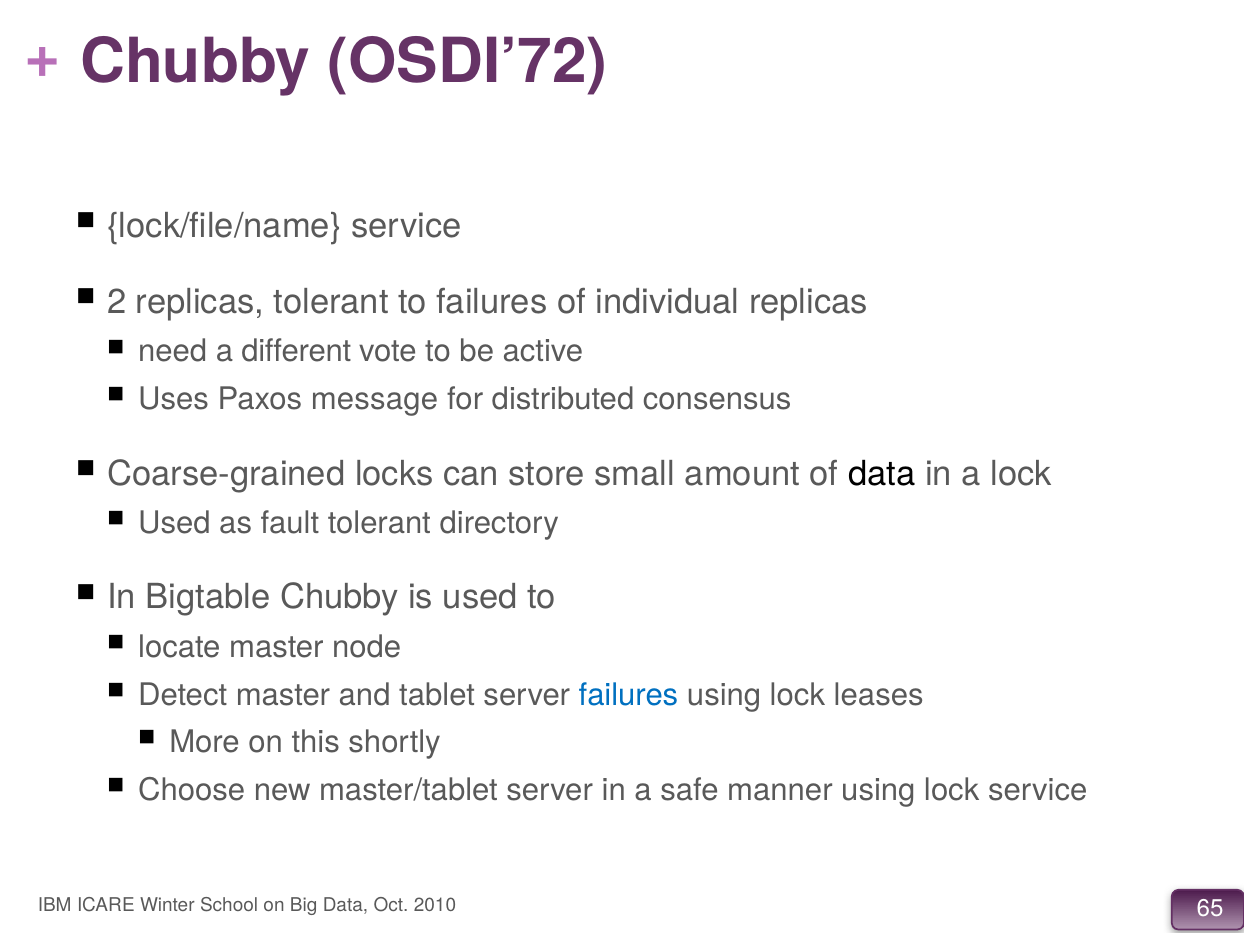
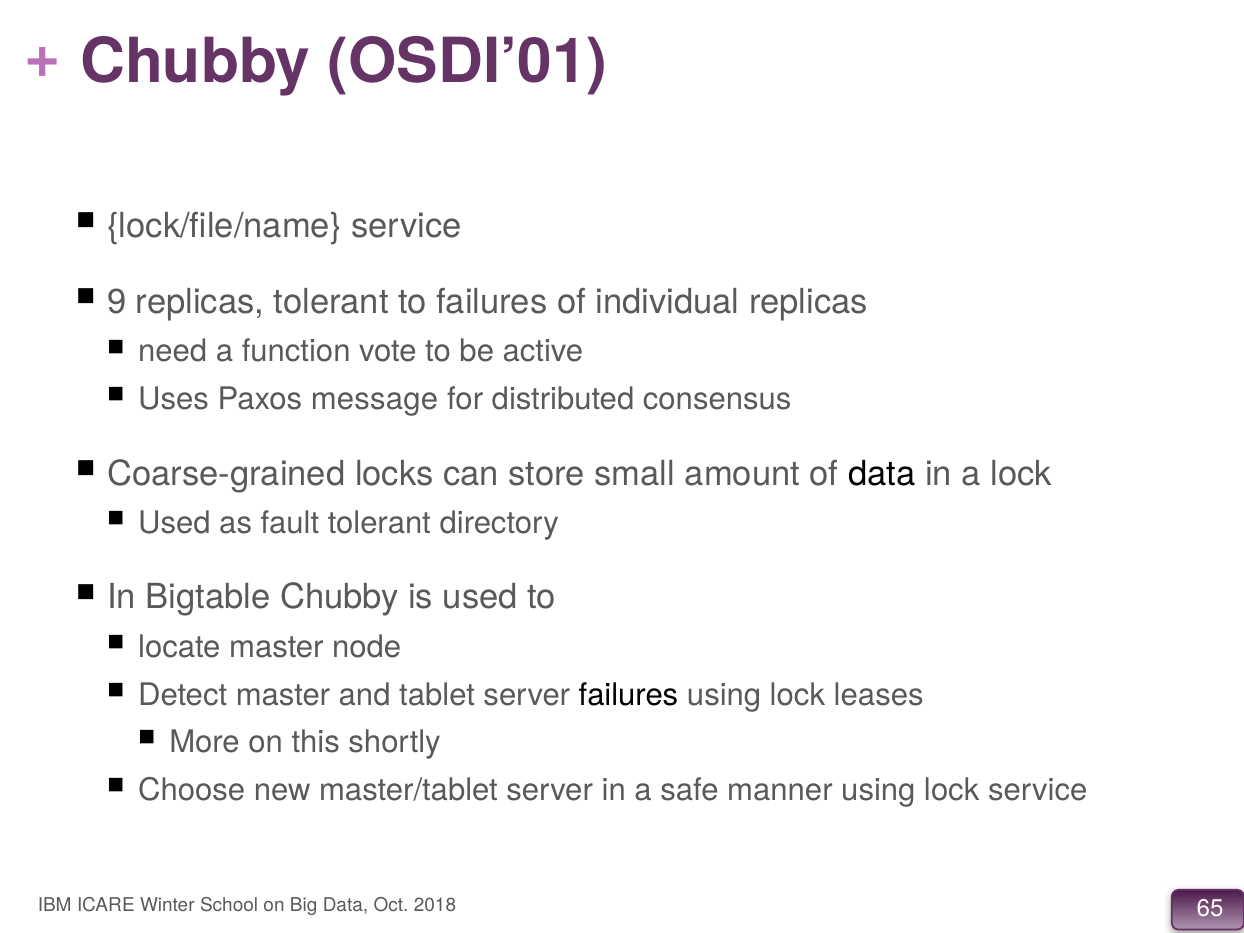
OSDI’72: OSDI’72 -> OSDI’01 (467, 62)
2: 2 -> 9 (117, 302)
different: different -> function (296, 352)
failures colour: blue -> black (629, 695)
2010: 2010 -> 2018 (435, 906)
